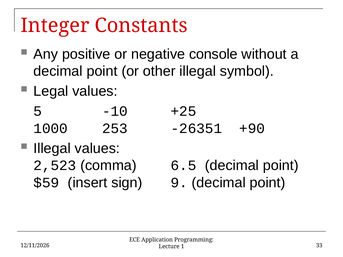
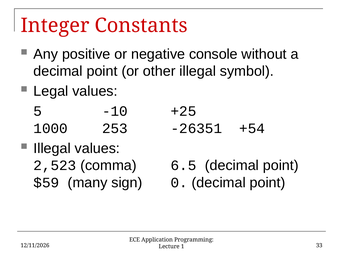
+90: +90 -> +54 (252, 128)
insert: insert -> many (88, 183)
9: 9 -> 0 (179, 183)
